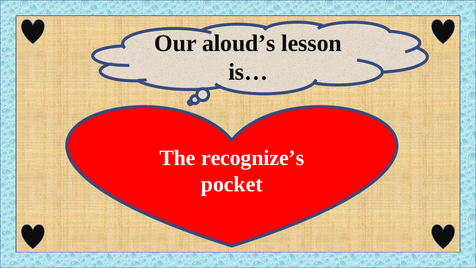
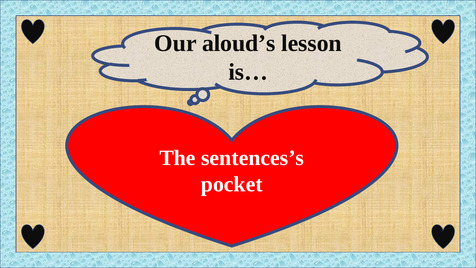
recognize’s: recognize’s -> sentences’s (253, 158)
